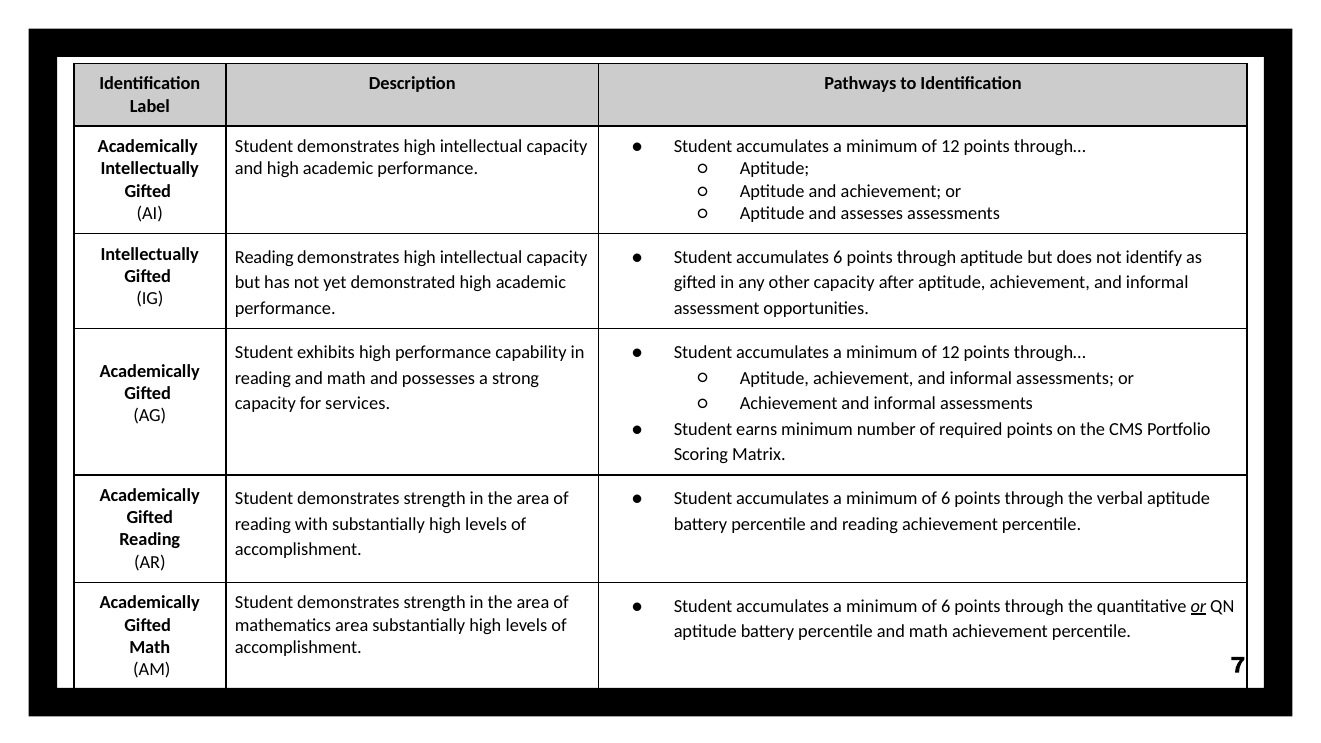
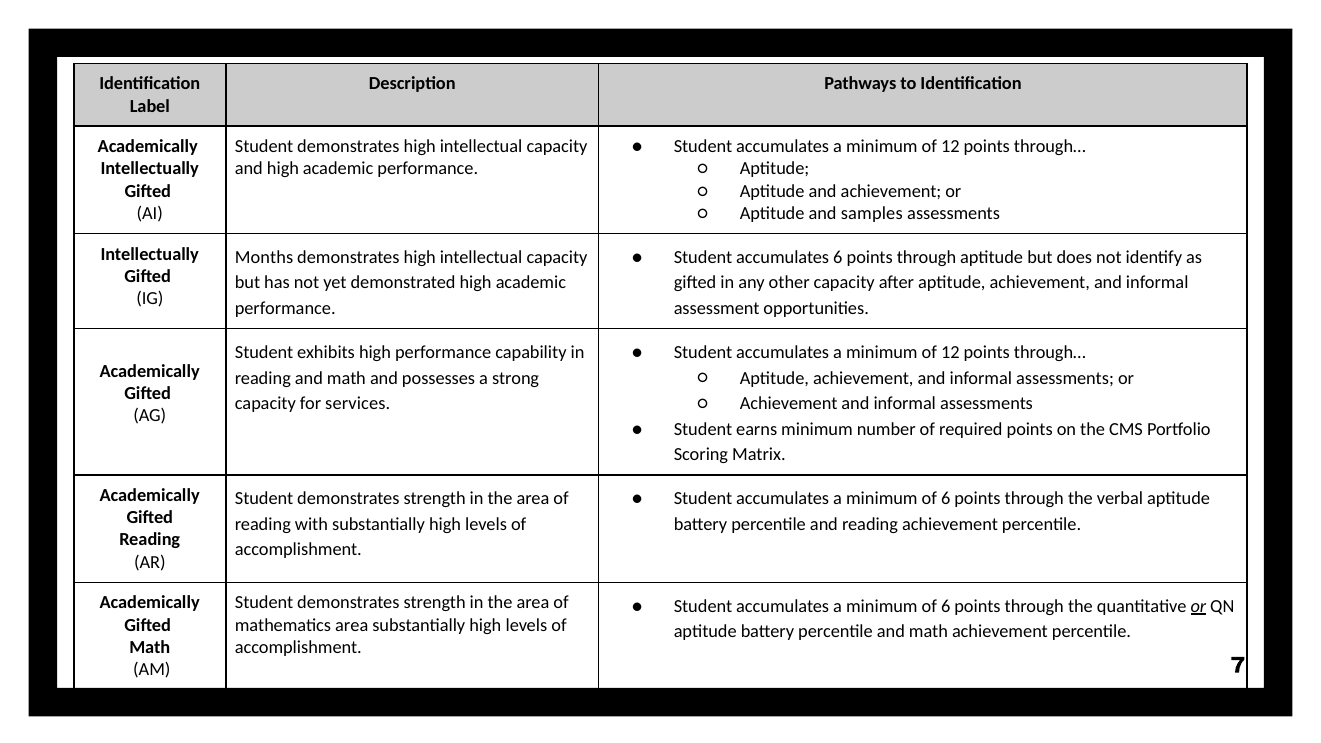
assesses: assesses -> samples (872, 213)
Reading: Reading -> Months (264, 257)
